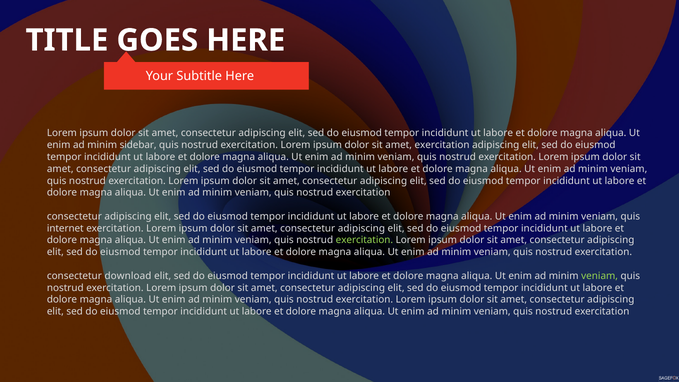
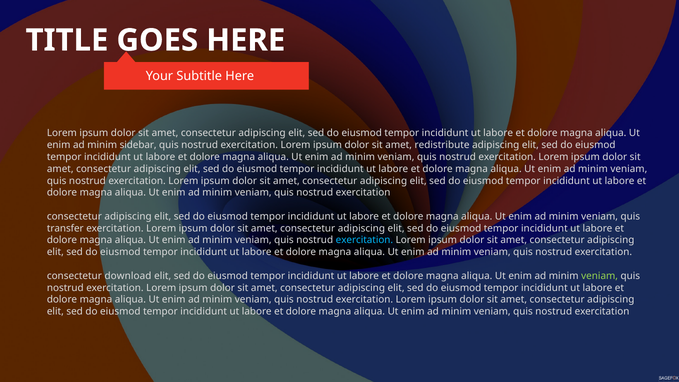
amet exercitation: exercitation -> redistribute (442, 145)
internet: internet -> transfer (65, 228)
exercitation colour: light green -> light blue (364, 240)
